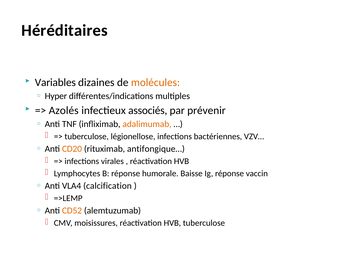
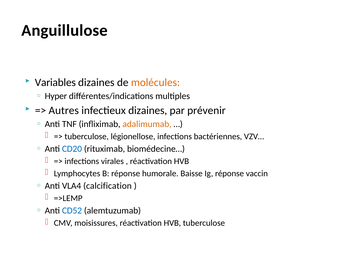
Héréditaires: Héréditaires -> Anguillulose (65, 30)
Azolés: Azolés -> Autres (64, 111)
infectieux associés: associés -> dizaines (148, 111)
CD20 colour: orange -> blue (72, 149)
antifongique…: antifongique… -> biomédecine… (156, 149)
CD52 colour: orange -> blue (72, 211)
